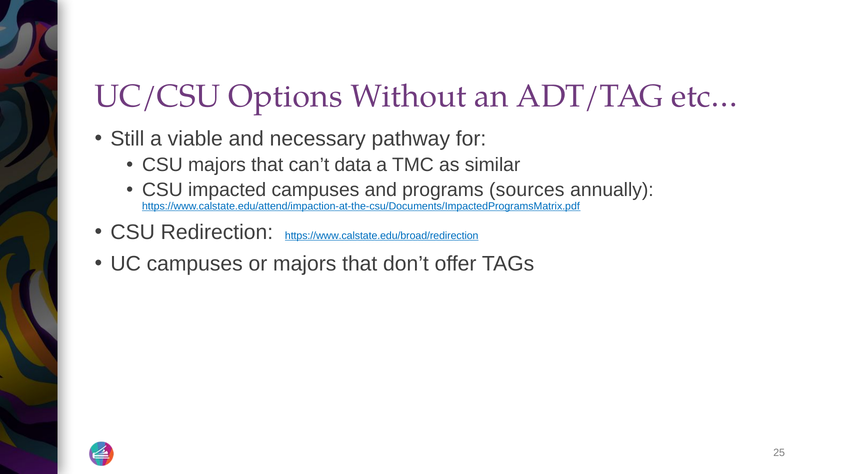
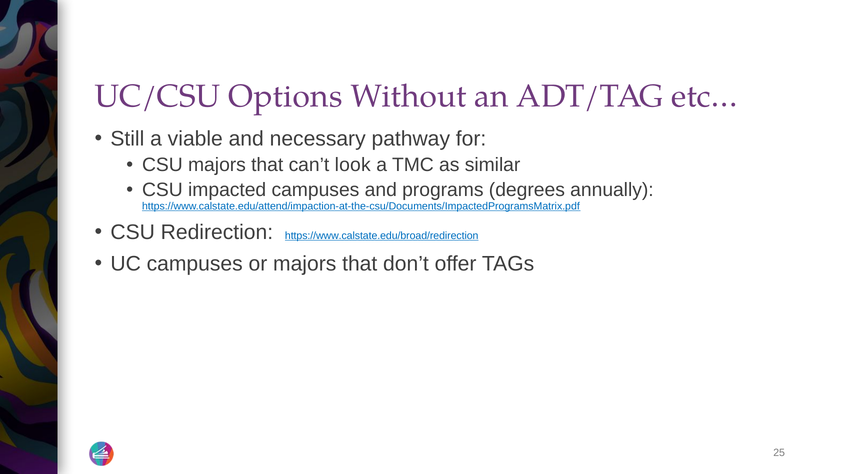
data: data -> look (353, 165)
sources: sources -> degrees (527, 190)
